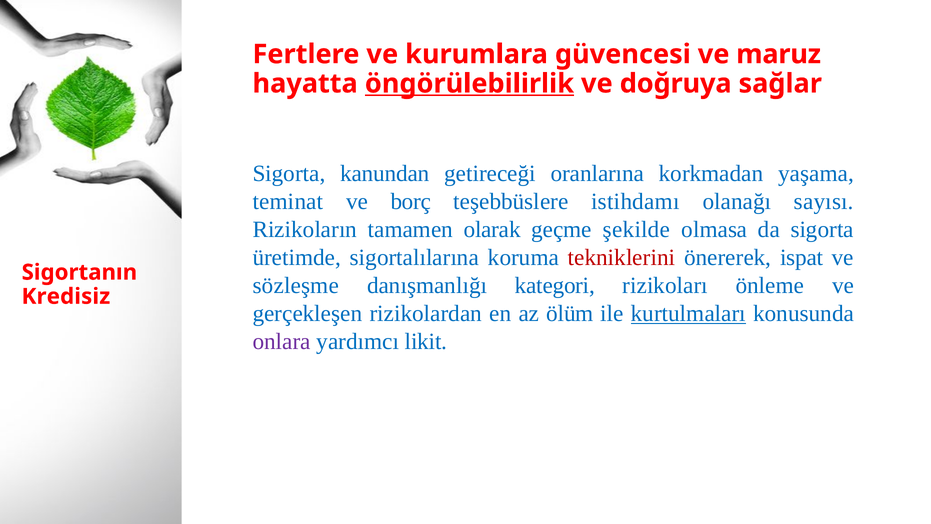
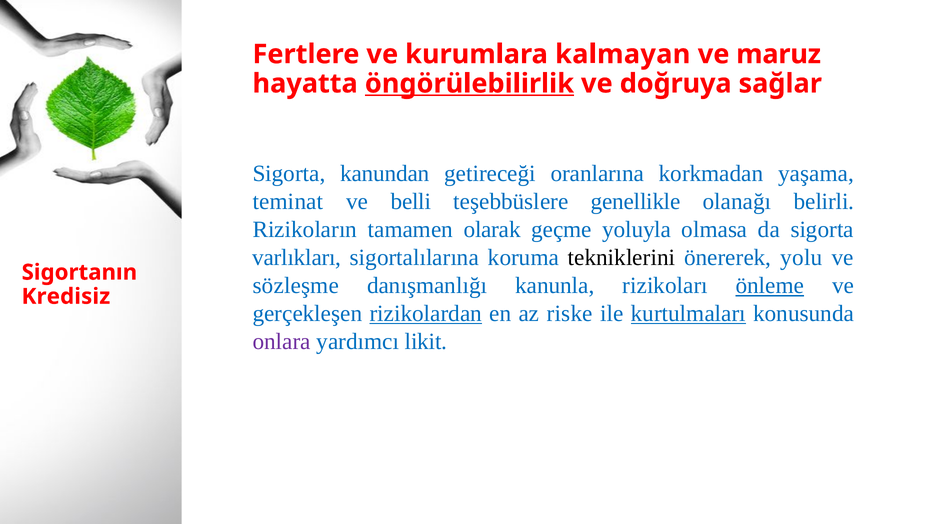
güvencesi: güvencesi -> kalmayan (623, 54)
borç: borç -> belli (411, 202)
istihdamı: istihdamı -> genellikle (636, 202)
sayısı: sayısı -> belirli (824, 202)
şekilde: şekilde -> yoluyla (637, 230)
üretimde: üretimde -> varlıkları (297, 257)
tekniklerini colour: red -> black (622, 257)
ispat: ispat -> yolu (801, 257)
kategori: kategori -> kanunla (555, 285)
önleme underline: none -> present (770, 285)
rizikolardan underline: none -> present (426, 313)
ölüm: ölüm -> riske (570, 313)
